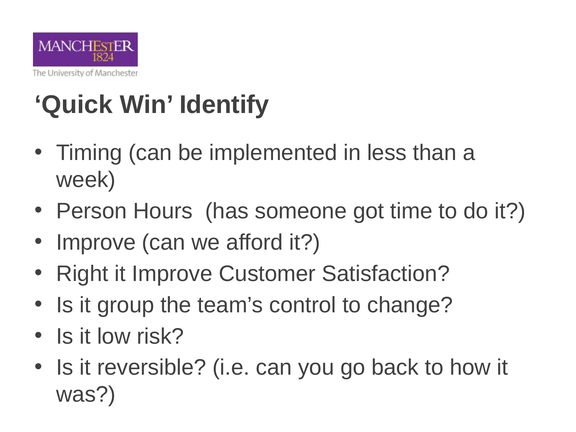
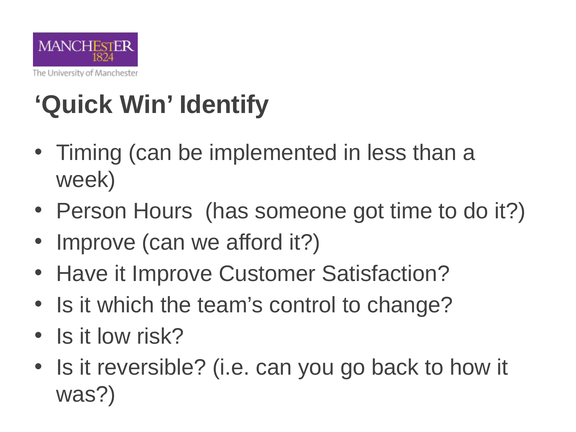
Right: Right -> Have (82, 274)
group: group -> which (126, 305)
